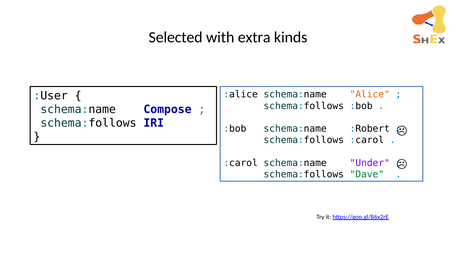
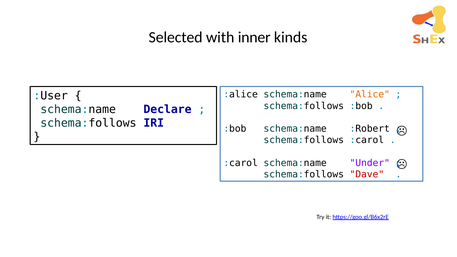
extra: extra -> inner (254, 37)
Compose: Compose -> Declare (168, 109)
Dave colour: green -> red (367, 175)
